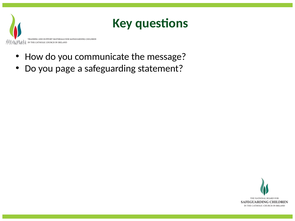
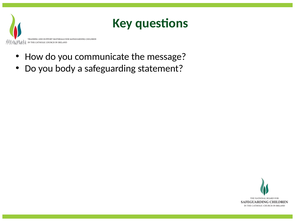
page: page -> body (65, 69)
